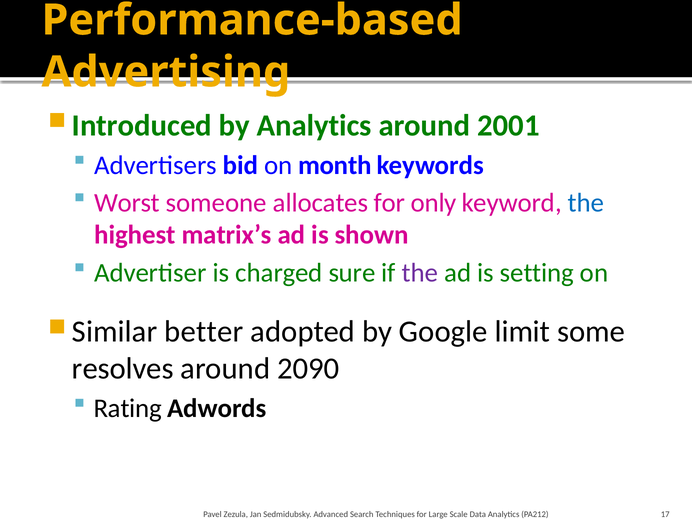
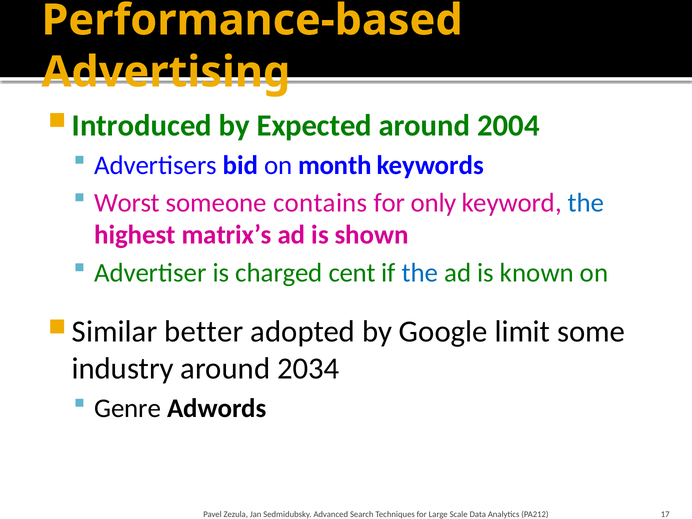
by Analytics: Analytics -> Expected (314, 126)
2001: 2001 -> 2004 (508, 126)
allocates: allocates -> contains (320, 203)
sure: sure -> cent (352, 273)
the colour: purple -> blue (420, 273)
setting: setting -> known (537, 273)
resolves: resolves -> industry (123, 369)
2090: 2090 -> 2034 (308, 369)
Rating: Rating -> Genre (128, 408)
